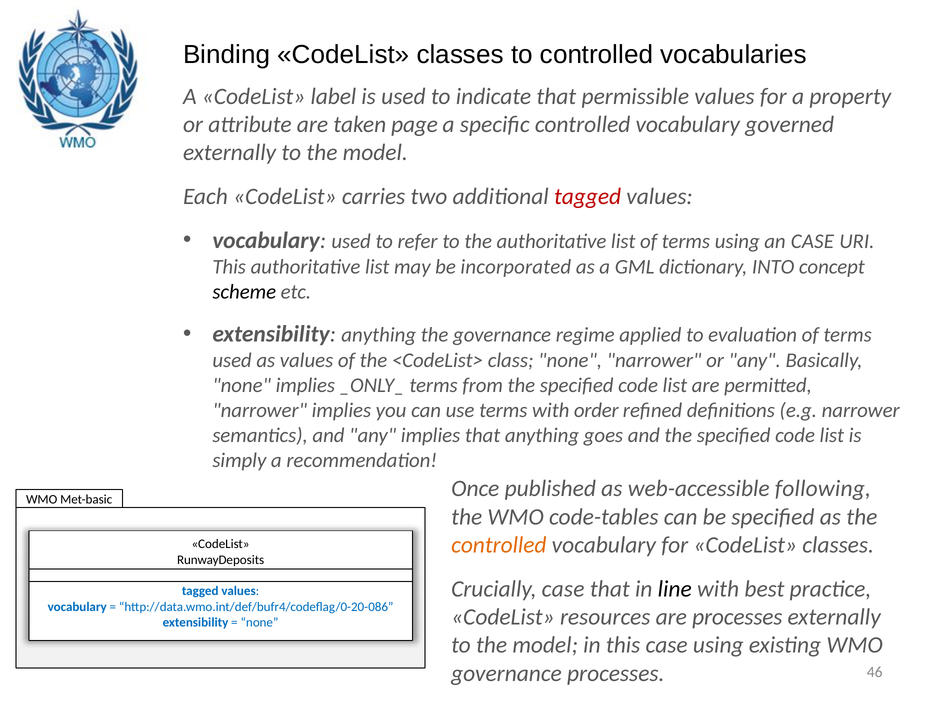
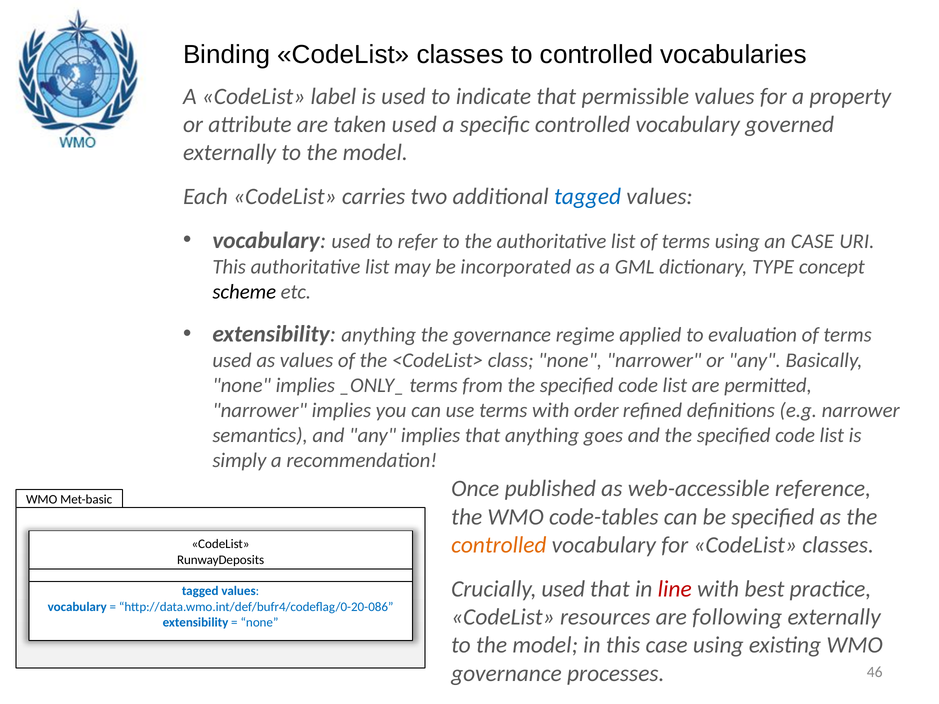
taken page: page -> used (414, 125)
tagged colour: red -> blue (588, 197)
INTO: INTO -> TYPE (773, 267)
following: following -> reference (823, 489)
Crucially case: case -> used (563, 589)
line colour: black -> red (675, 589)
are processes: processes -> following (737, 617)
